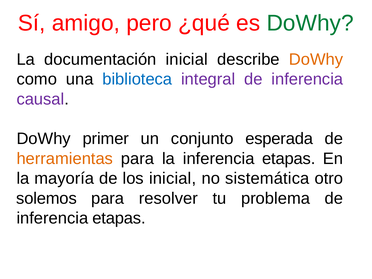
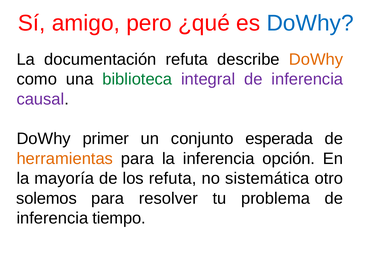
DoWhy colour: green -> blue (310, 23)
documentación inicial: inicial -> refuta (187, 59)
biblioteca colour: blue -> green (137, 79)
la inferencia etapas: etapas -> opción (289, 159)
los inicial: inicial -> refuta (173, 178)
etapas: etapas -> tiempo (119, 218)
